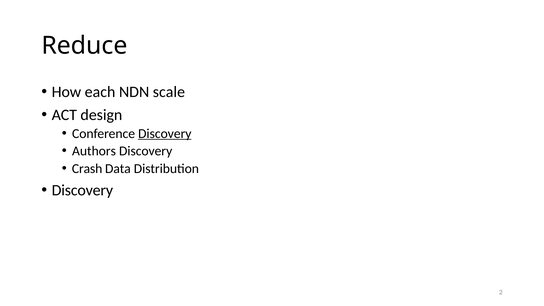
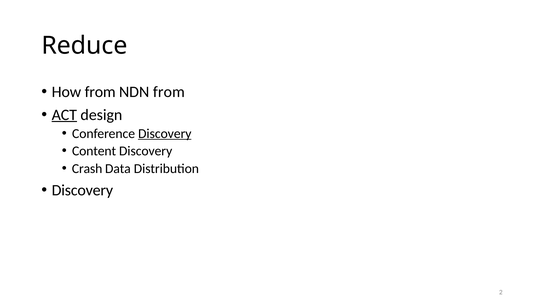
How each: each -> from (100, 92)
NDN scale: scale -> from (169, 92)
ACT underline: none -> present (64, 115)
Authors: Authors -> Content (94, 151)
